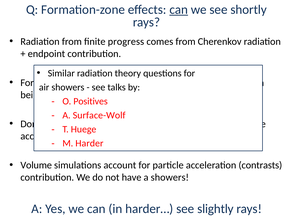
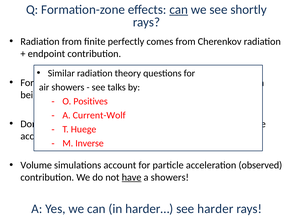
progress: progress -> perfectly (126, 41)
Surface-Wolf: Surface-Wolf -> Current-Wolf (99, 115)
Harder: Harder -> Inverse (90, 143)
contrasts: contrasts -> observed (260, 165)
have underline: none -> present (132, 177)
slightly: slightly -> harder (215, 209)
